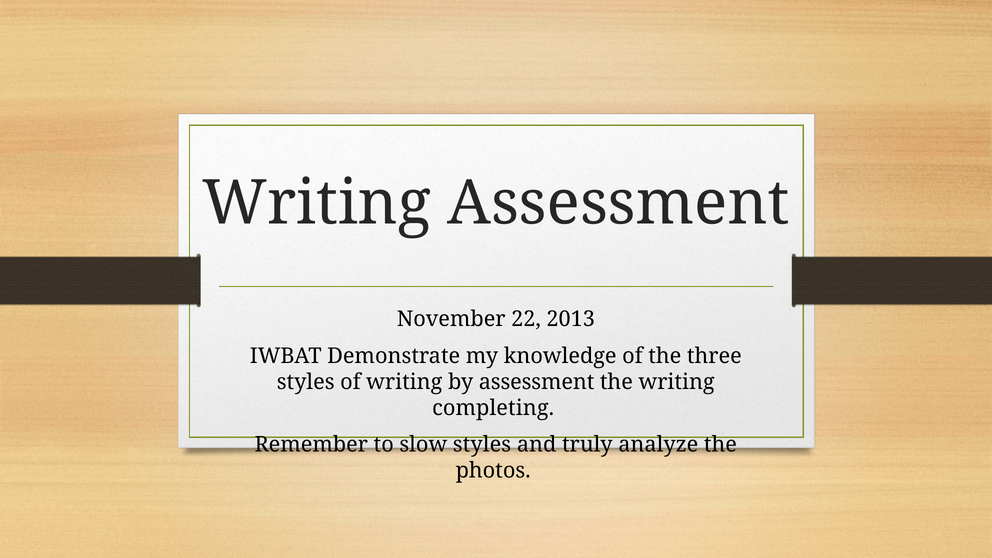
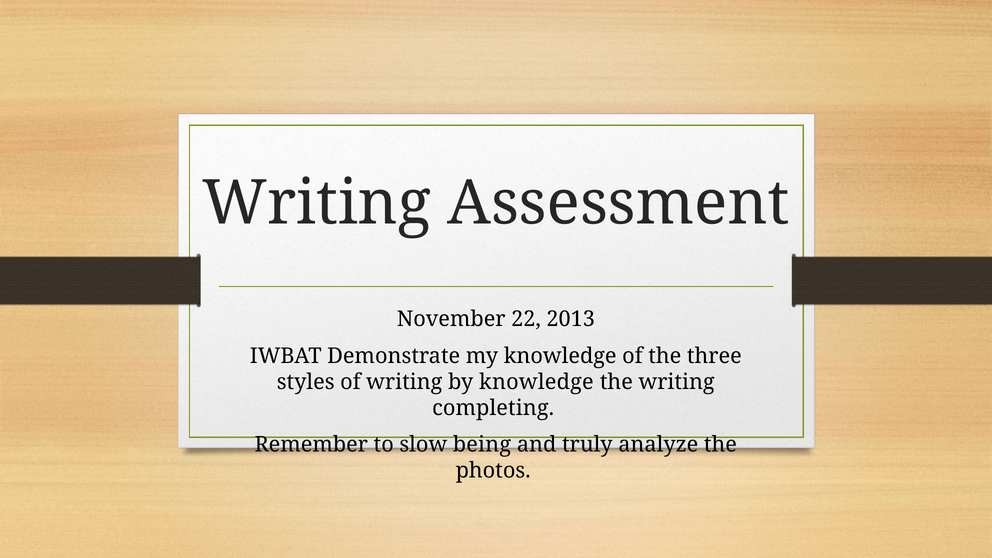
by assessment: assessment -> knowledge (536, 382)
slow styles: styles -> being (482, 445)
